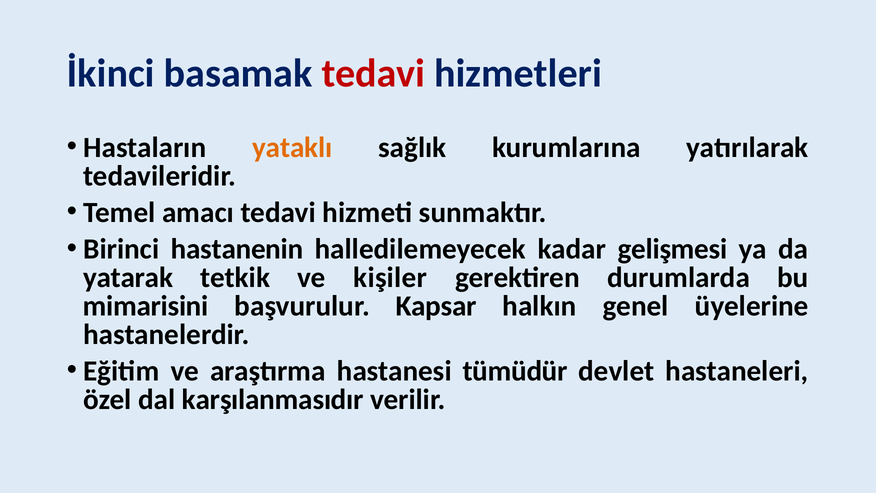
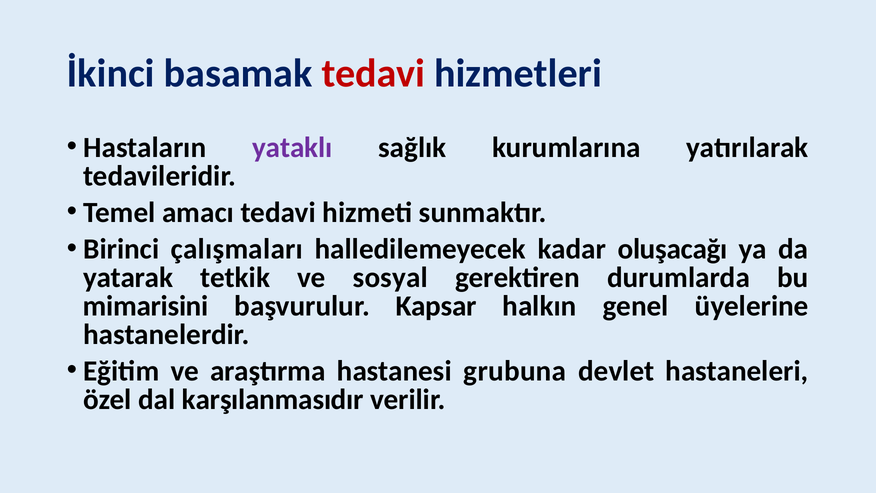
yataklı colour: orange -> purple (292, 148)
hastanenin: hastanenin -> çalışmaları (237, 249)
gelişmesi: gelişmesi -> oluşacağı (673, 249)
kişiler: kişiler -> sosyal (390, 278)
tümüdür: tümüdür -> grubuna (515, 371)
